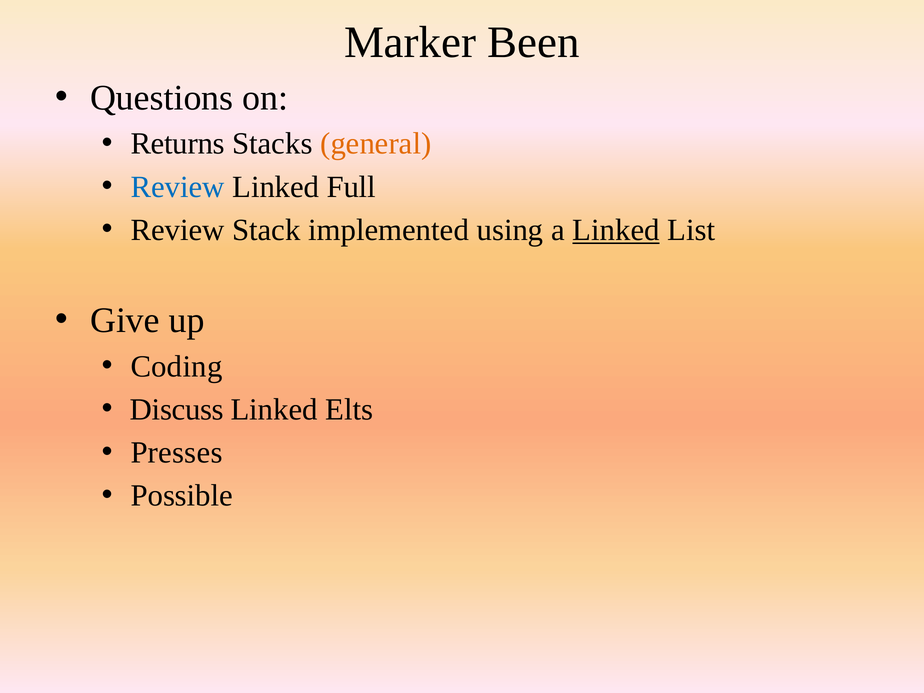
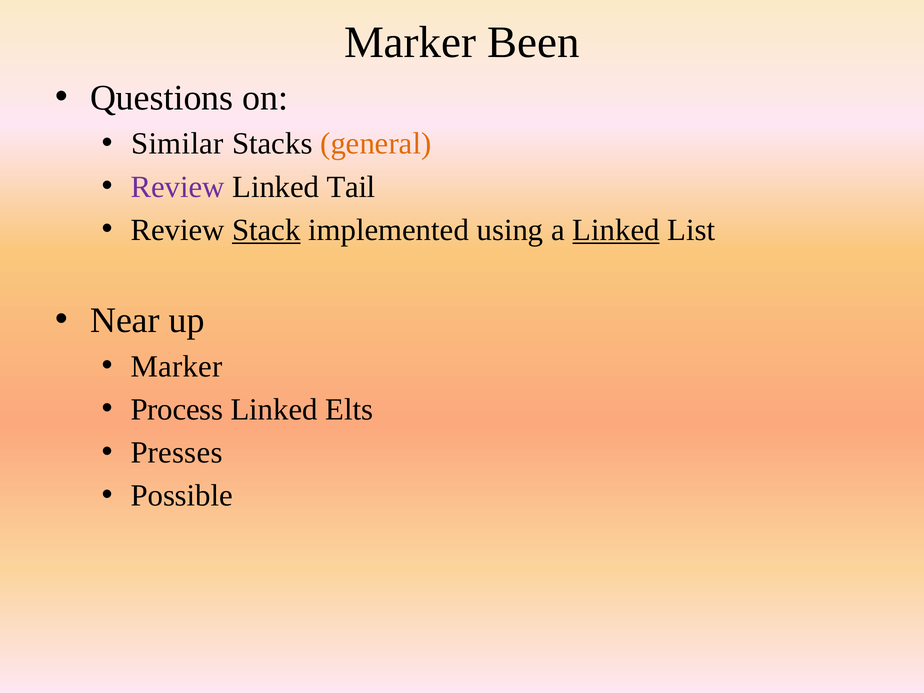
Returns: Returns -> Similar (177, 144)
Review colour: blue -> purple (178, 187)
Full: Full -> Tail (351, 187)
Stack underline: none -> present (266, 230)
Give: Give -> Near (125, 321)
Coding: Coding -> Marker (177, 366)
Discuss: Discuss -> Process (177, 410)
